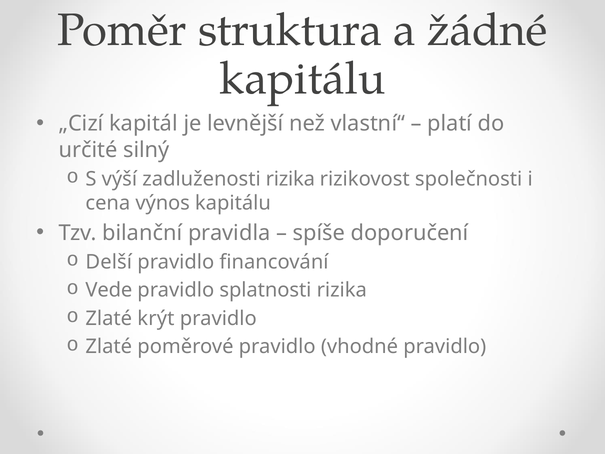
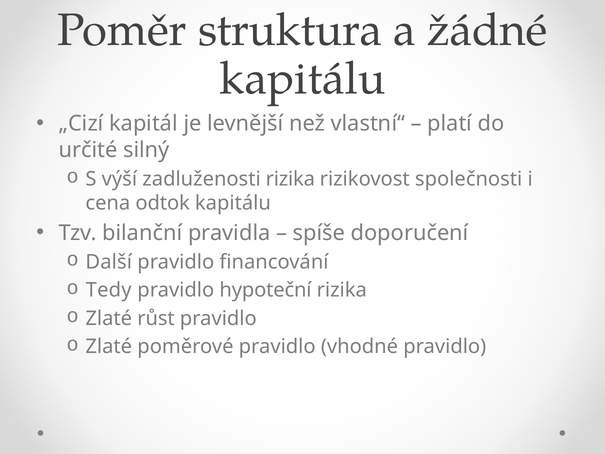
výnos: výnos -> odtok (163, 203)
Delší: Delší -> Další (109, 262)
Vede: Vede -> Tedy (109, 290)
splatnosti: splatnosti -> hypoteční (265, 290)
krýt: krýt -> růst (156, 318)
